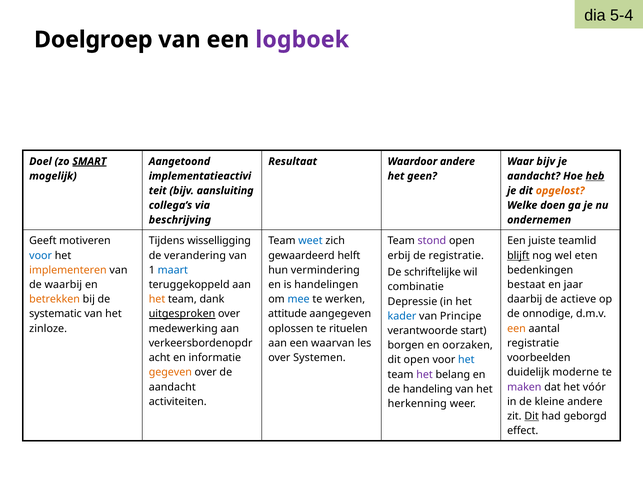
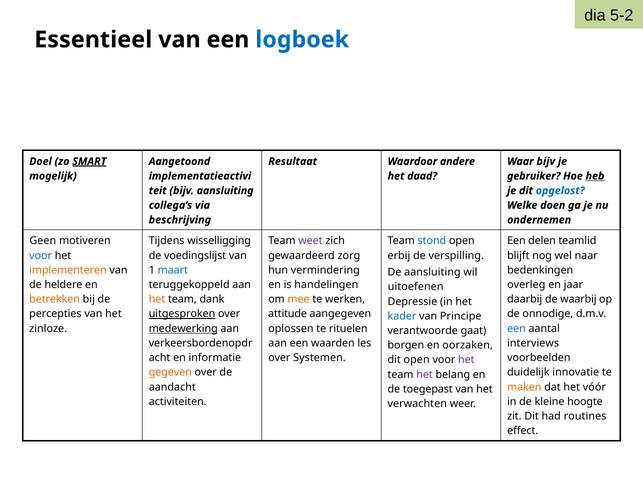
5-4: 5-4 -> 5-2 (622, 15)
Doelgroep: Doelgroep -> Essentieel (93, 40)
logboek colour: purple -> blue (302, 40)
geen: geen -> daad (422, 176)
aandacht: aandacht -> gebruiker (534, 176)
opgelost colour: orange -> blue (560, 190)
Geeft: Geeft -> Geen (43, 241)
weet colour: blue -> purple (310, 241)
stond colour: purple -> blue (432, 241)
juiste: juiste -> delen (542, 241)
verandering: verandering -> voedingslijst (195, 255)
helft: helft -> zorg (349, 255)
de registratie: registratie -> verspilling (456, 255)
blijft underline: present -> none (518, 255)
eten: eten -> naar (586, 255)
De schriftelijke: schriftelijke -> aansluiting (432, 272)
waarbij: waarbij -> heldere (63, 284)
bestaat: bestaat -> overleg (526, 284)
combinatie: combinatie -> uitoefenen (416, 286)
mee colour: blue -> orange (299, 299)
actieve: actieve -> waarbij (578, 299)
systematic: systematic -> percepties (55, 313)
medewerking underline: none -> present (183, 328)
een colour: orange -> blue (516, 328)
start: start -> gaat (473, 330)
waarvan: waarvan -> waarden (333, 343)
registratie: registratie -> interviews (533, 343)
het colour: blue -> purple (466, 359)
moderne: moderne -> innovatie (576, 372)
maken colour: purple -> orange (524, 386)
handeling: handeling -> toegepast (428, 389)
kleine andere: andere -> hoogte (585, 401)
herkenning: herkenning -> verwachten (417, 403)
Dit underline: present -> none (532, 416)
geborgd: geborgd -> routines (585, 416)
